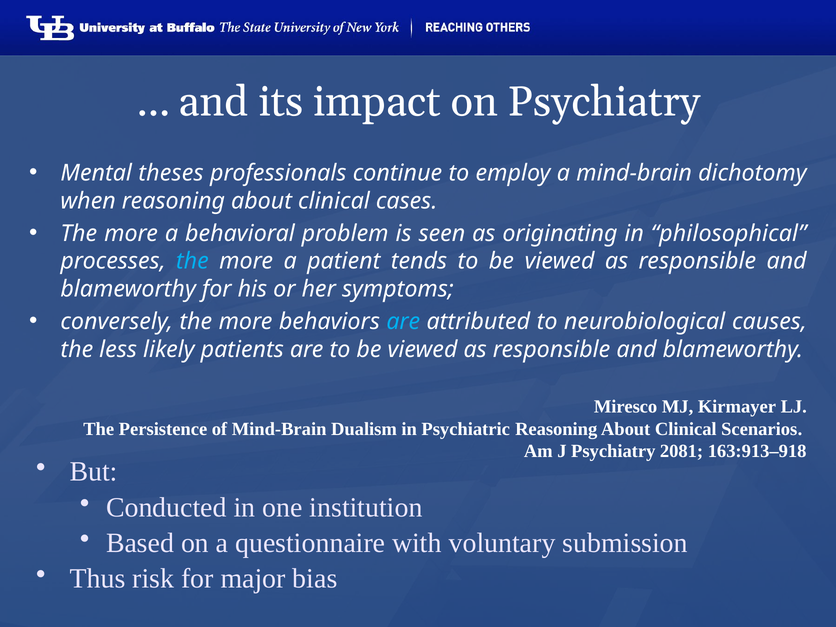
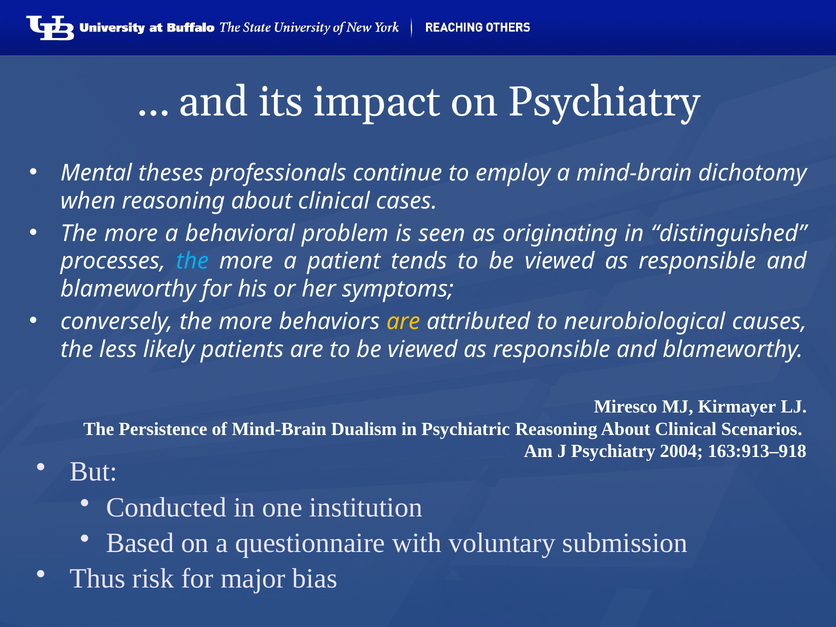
philosophical: philosophical -> distinguished (729, 233)
are colour: light blue -> yellow (403, 322)
2081: 2081 -> 2004 (682, 451)
